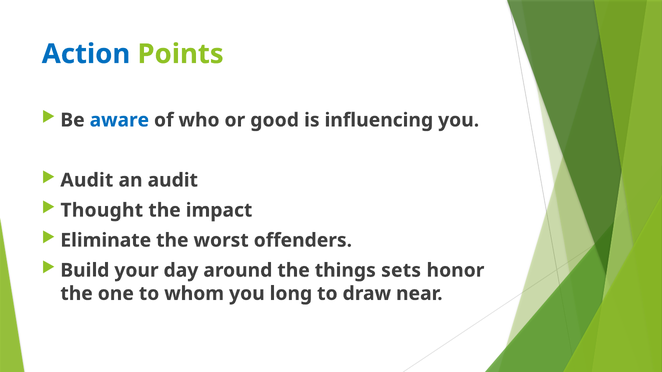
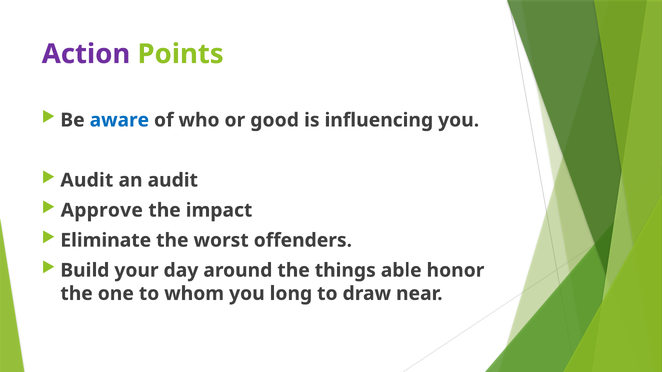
Action colour: blue -> purple (86, 54)
Thought: Thought -> Approve (102, 210)
sets: sets -> able (401, 271)
